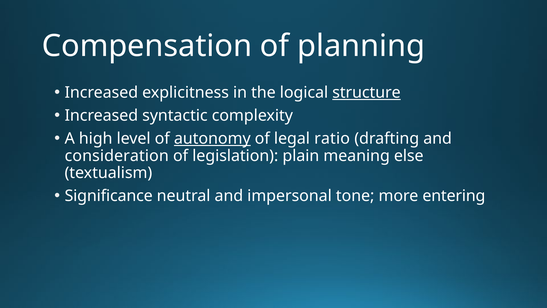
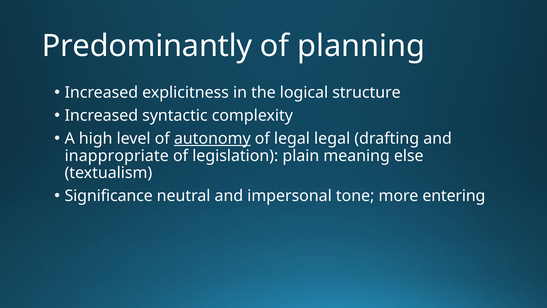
Compensation: Compensation -> Predominantly (147, 46)
structure underline: present -> none (366, 92)
legal ratio: ratio -> legal (332, 138)
consideration: consideration -> inappropriate (117, 156)
